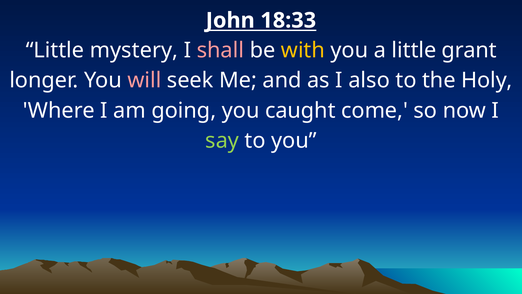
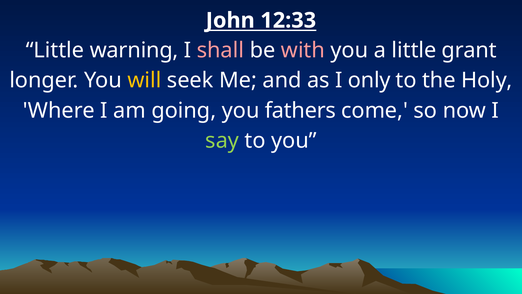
18:33: 18:33 -> 12:33 (288, 20)
mystery: mystery -> warning (134, 50)
with colour: yellow -> pink (303, 50)
will colour: pink -> yellow (144, 80)
also: also -> only (369, 80)
caught: caught -> fathers (300, 110)
